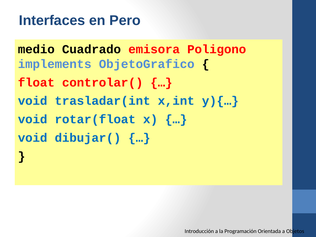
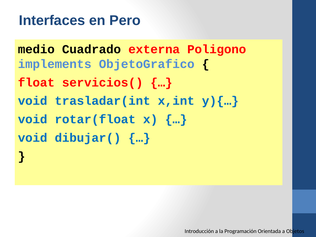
emisora: emisora -> externa (154, 49)
controlar(: controlar( -> servicios( (103, 82)
